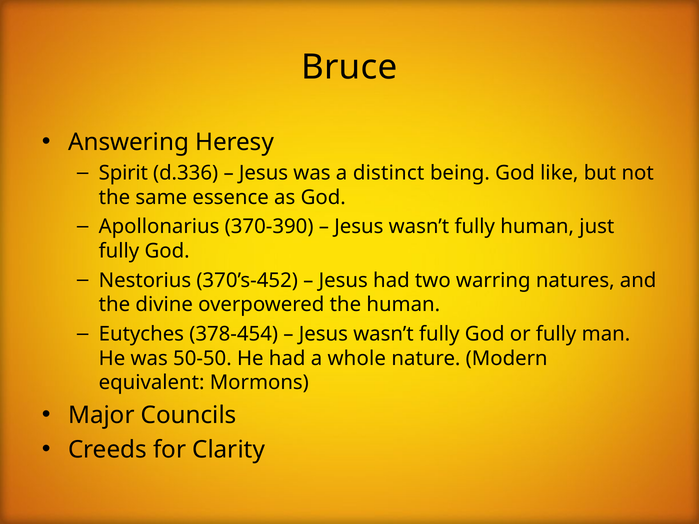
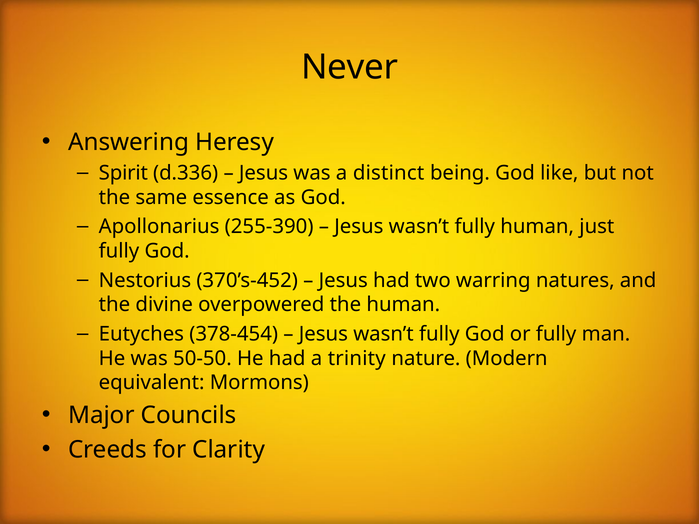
Bruce: Bruce -> Never (350, 67)
370-390: 370-390 -> 255-390 (269, 227)
whole: whole -> trinity (357, 358)
